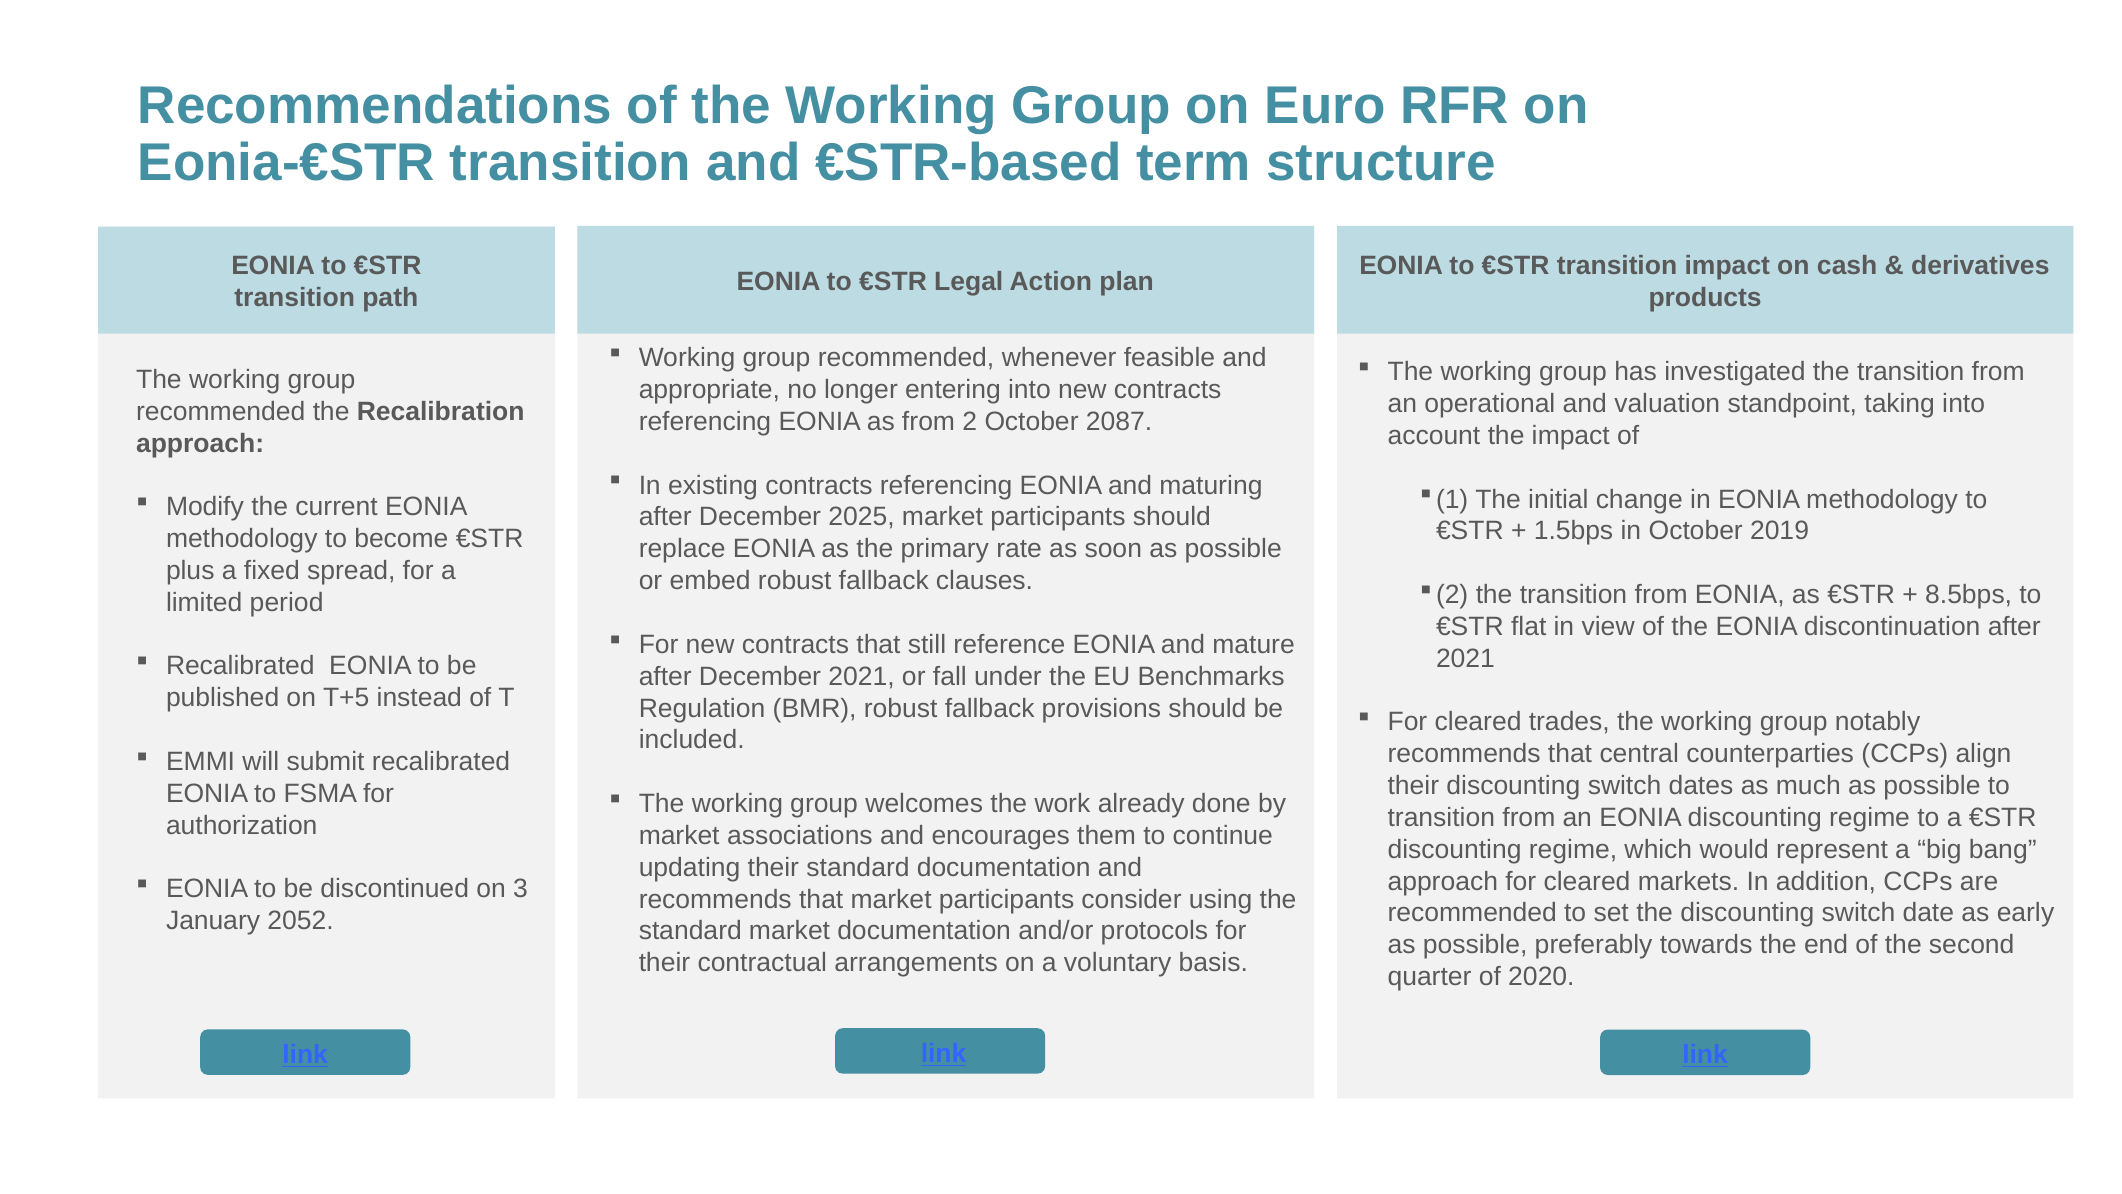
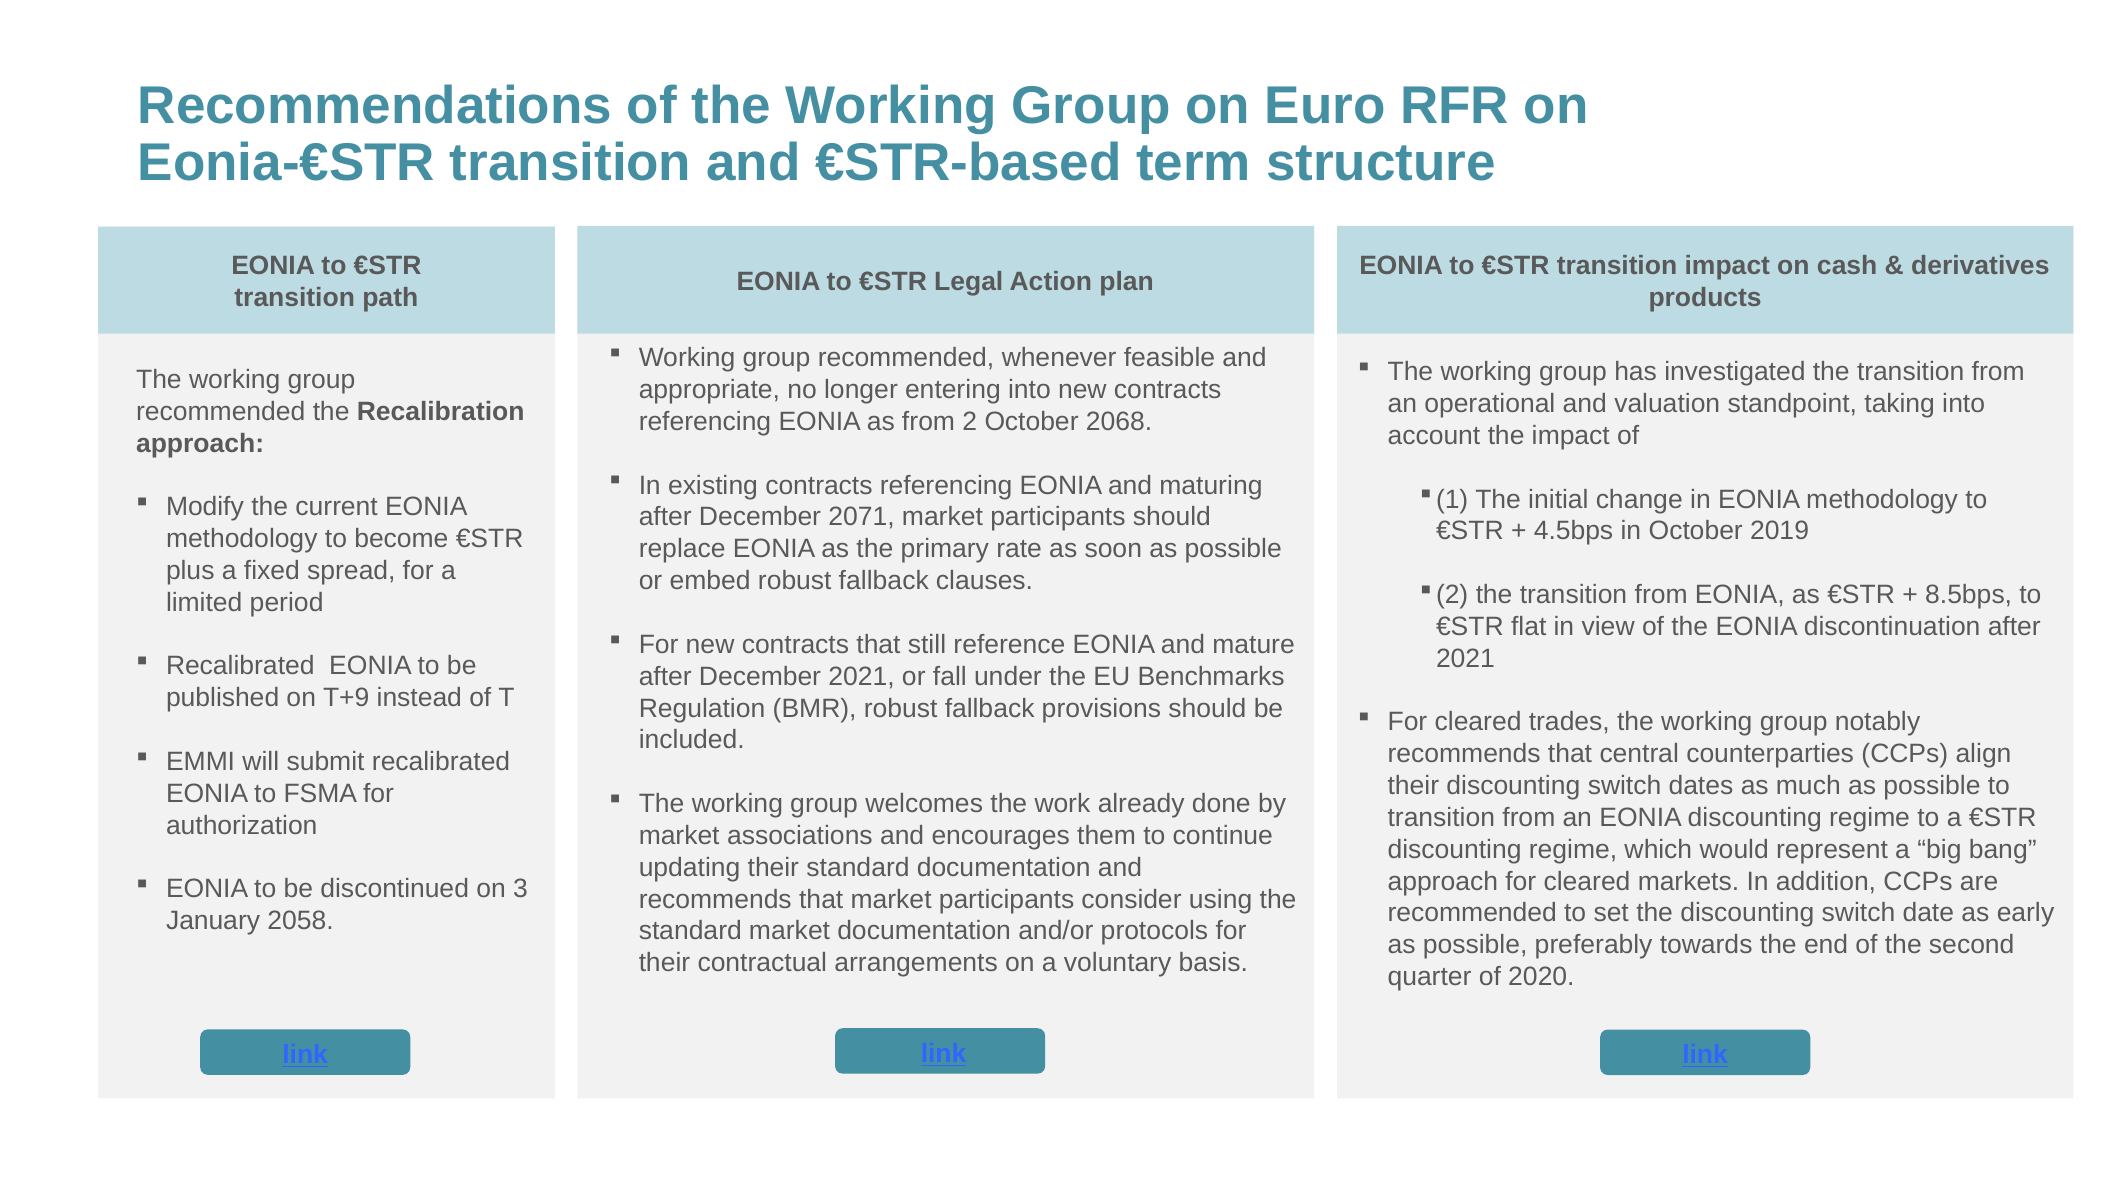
2087: 2087 -> 2068 (1119, 422)
2025: 2025 -> 2071 (862, 517)
1.5bps: 1.5bps -> 4.5bps (1574, 531)
T+5: T+5 -> T+9 (346, 698)
2052: 2052 -> 2058 (301, 921)
